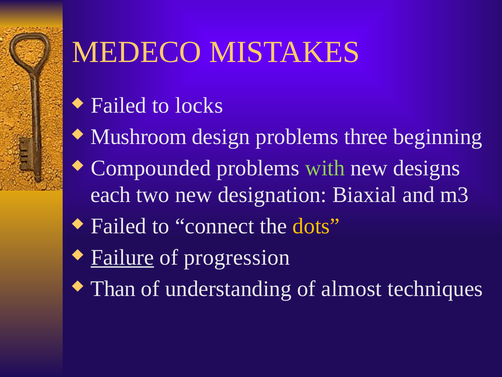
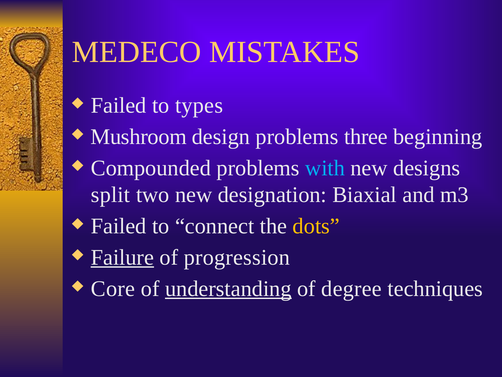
locks: locks -> types (199, 105)
with colour: light green -> light blue (325, 168)
each: each -> split (111, 195)
Than: Than -> Core (113, 288)
understanding underline: none -> present (228, 288)
almost: almost -> degree (352, 288)
